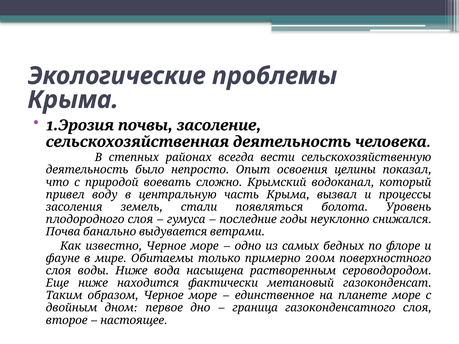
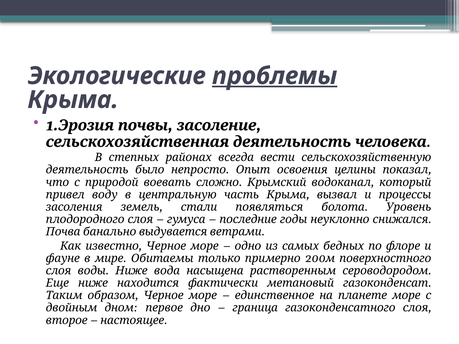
проблемы underline: none -> present (275, 76)
